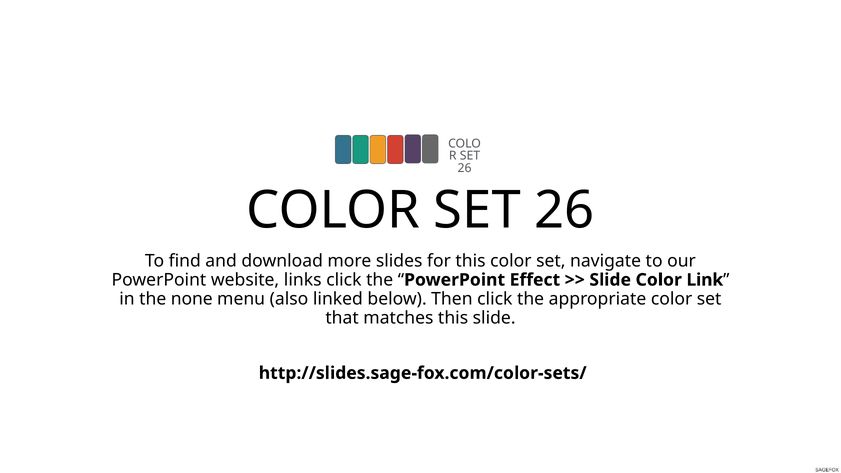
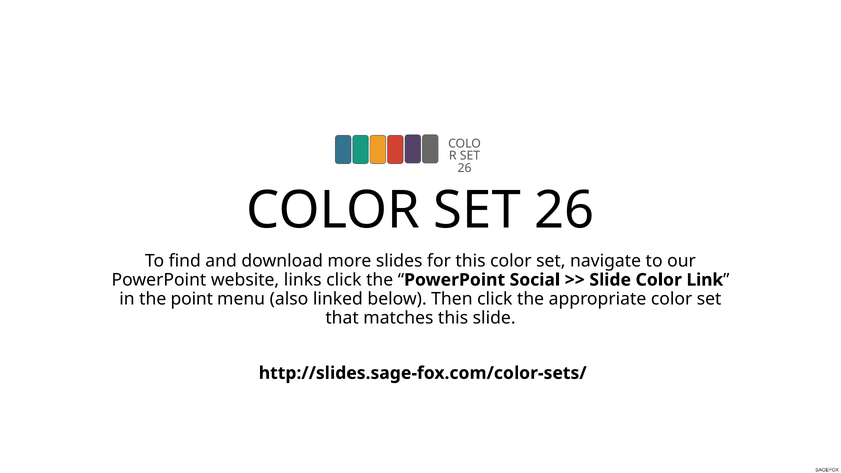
Effect: Effect -> Social (535, 280)
none: none -> point (192, 299)
